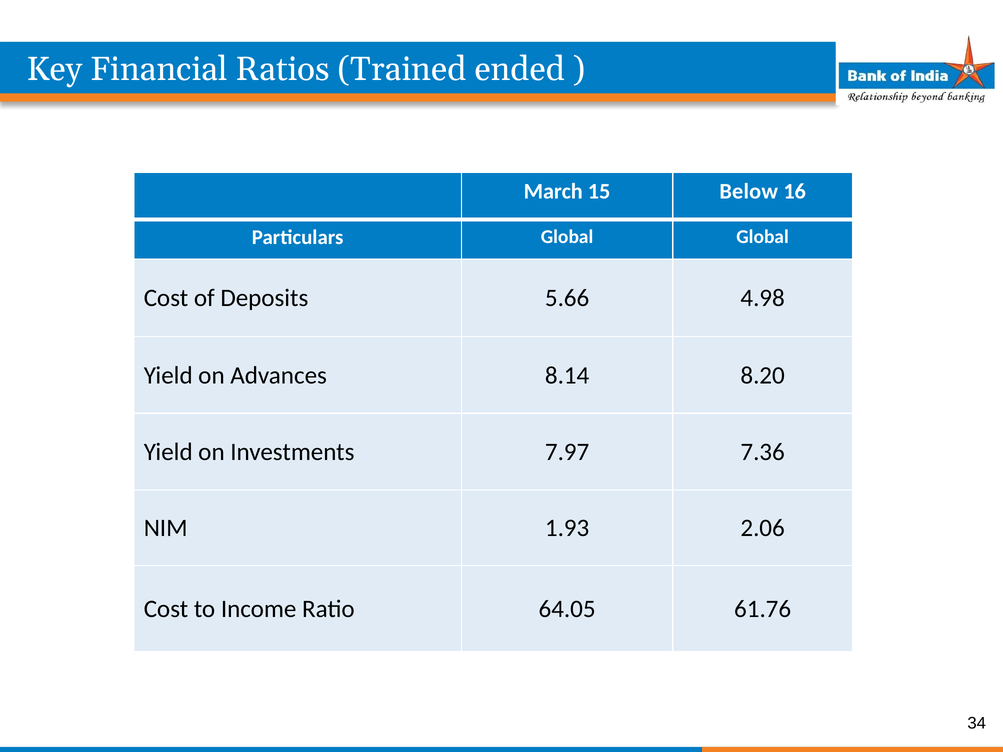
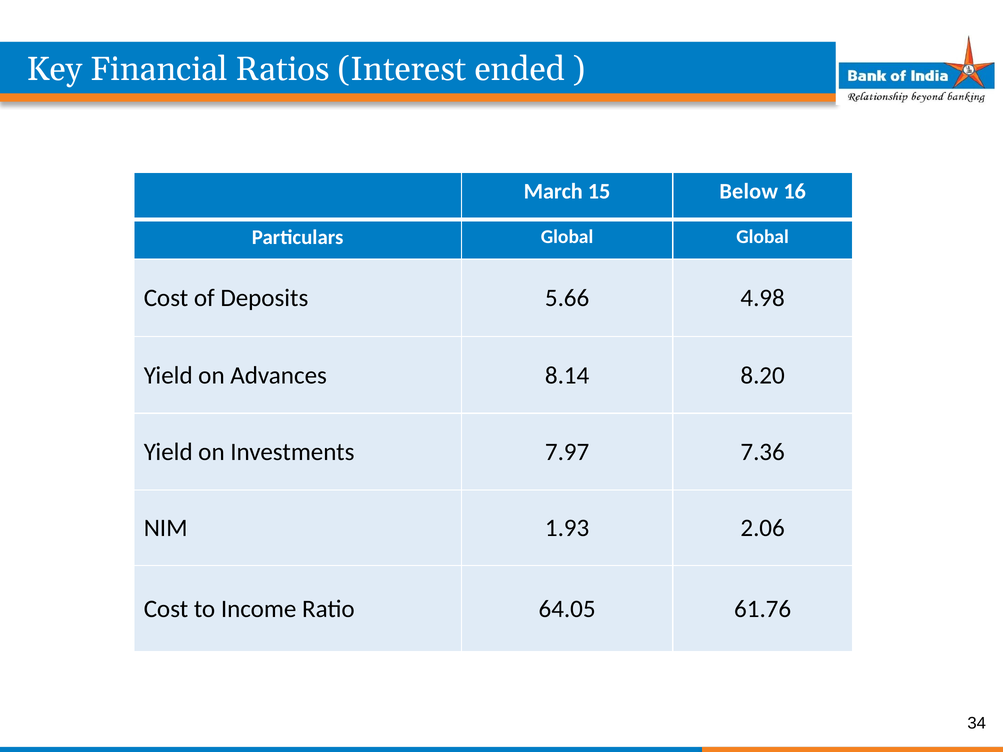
Trained: Trained -> Interest (402, 69)
